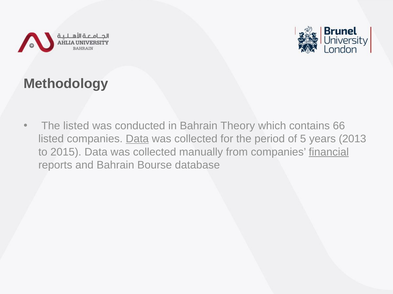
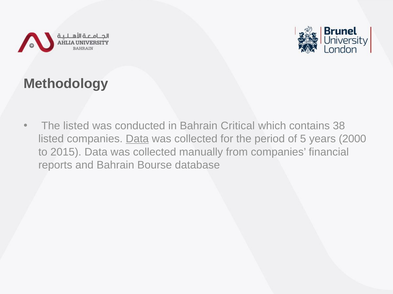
Theory: Theory -> Critical (238, 126)
66: 66 -> 38 (339, 126)
2013: 2013 -> 2000 (352, 139)
financial underline: present -> none (329, 152)
